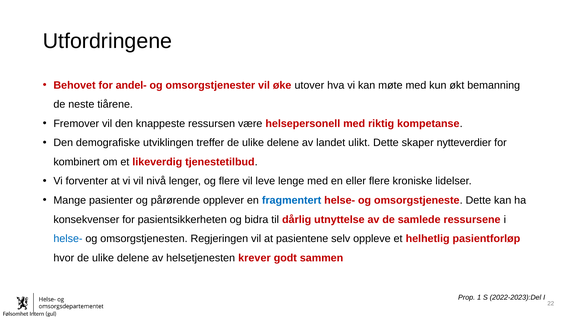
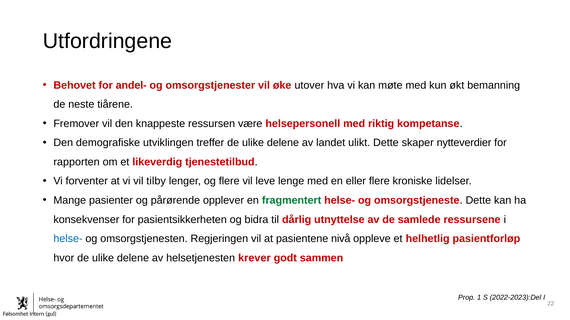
kombinert: kombinert -> rapporten (77, 162)
nivå: nivå -> tilby (156, 181)
fragmentert colour: blue -> green (292, 201)
selv: selv -> nivå (341, 239)
